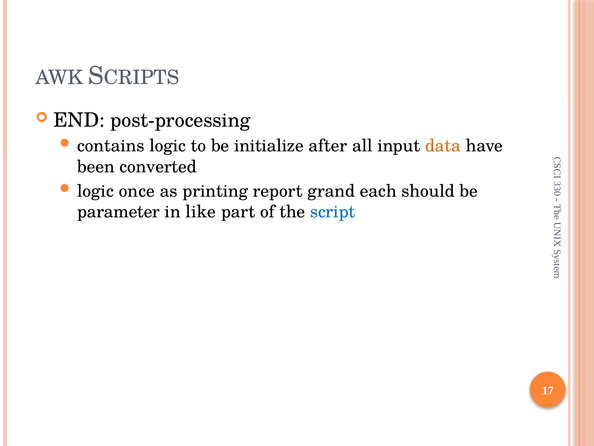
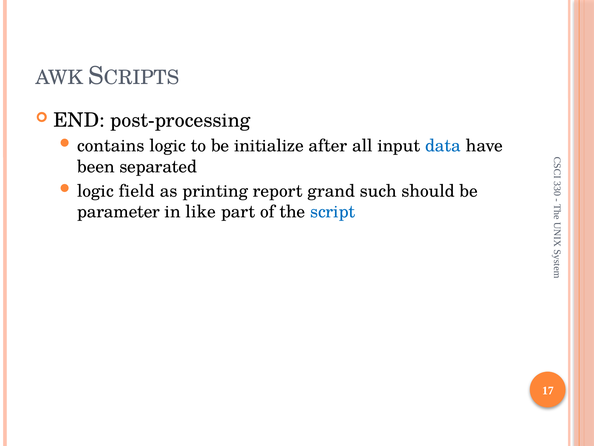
data colour: orange -> blue (443, 146)
converted: converted -> separated (158, 167)
once: once -> field (137, 191)
each: each -> such (378, 191)
